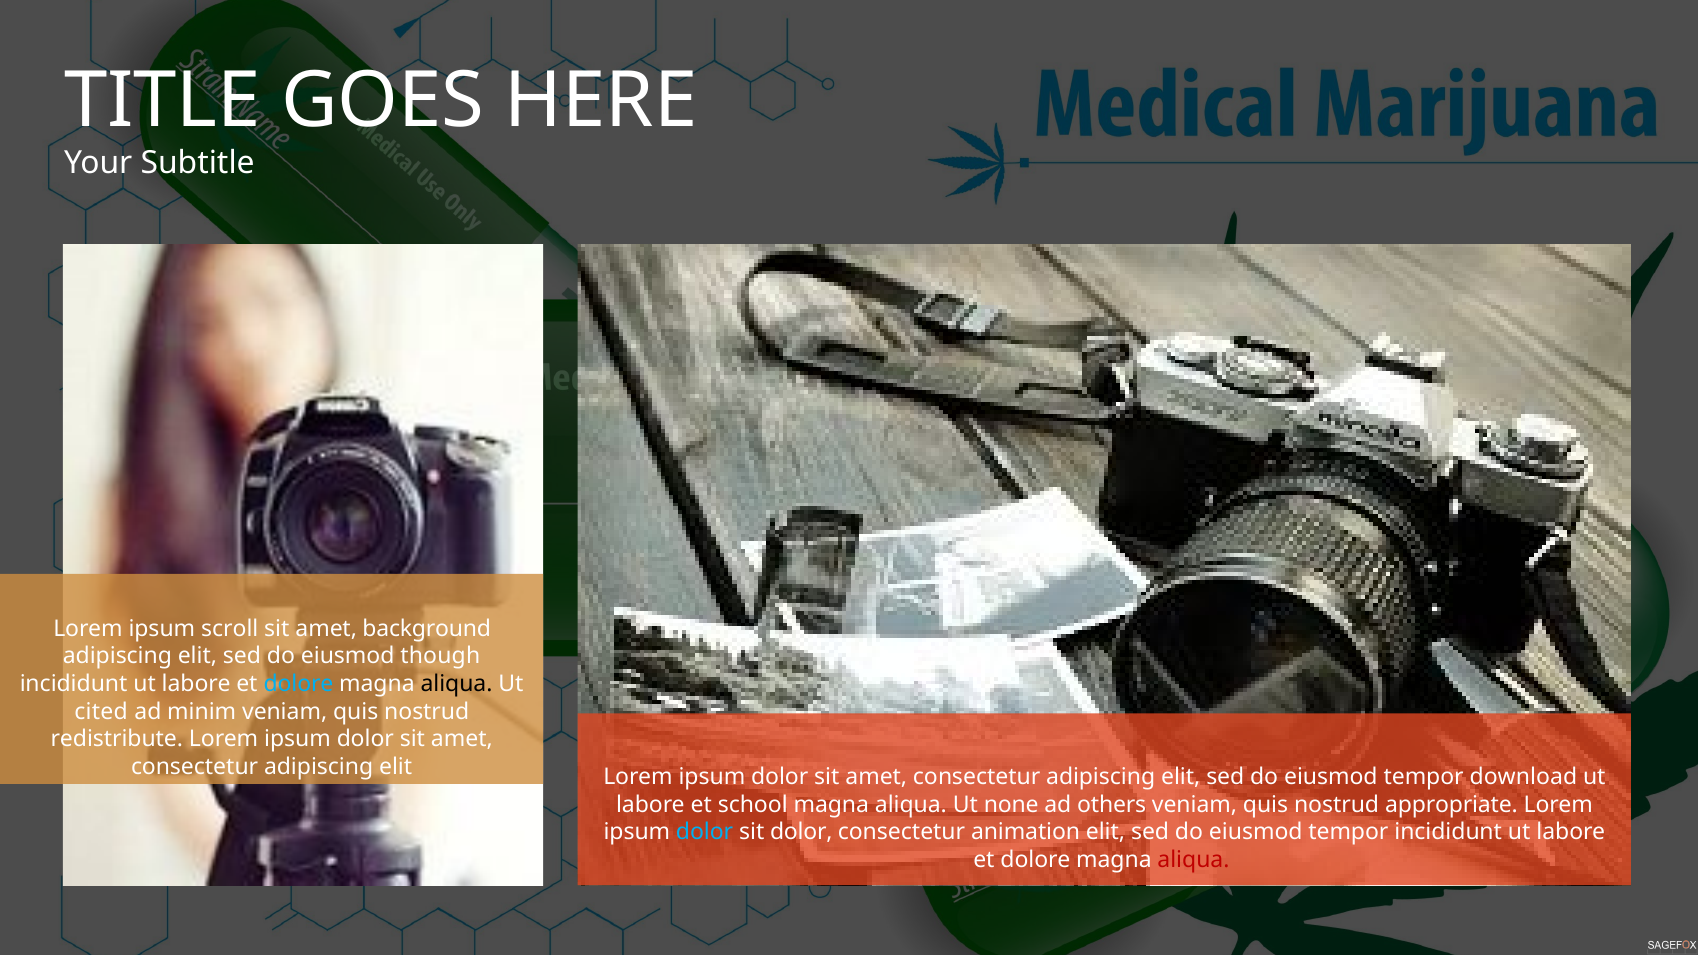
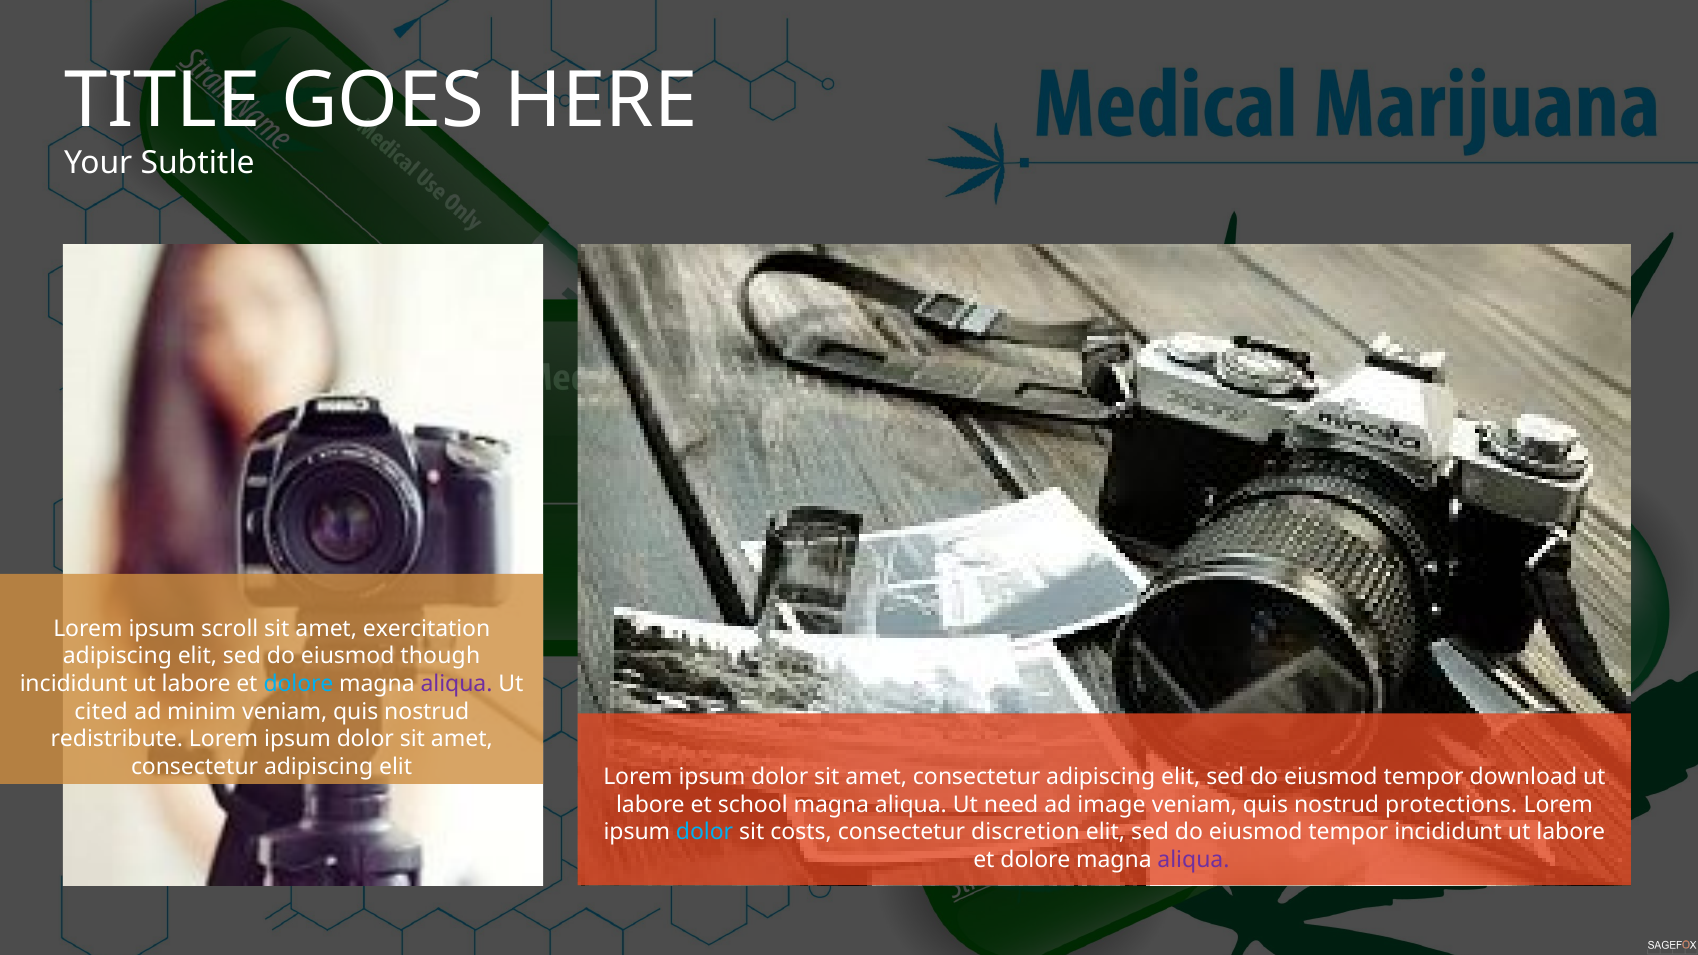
background: background -> exercitation (427, 629)
aliqua colour: black -> purple (457, 684)
none: none -> need (1011, 805)
others: others -> image (1111, 805)
appropriate: appropriate -> protections (1451, 805)
sit dolor: dolor -> costs (801, 832)
animation: animation -> discretion (1025, 832)
aliqua colour: red -> purple (1193, 860)
